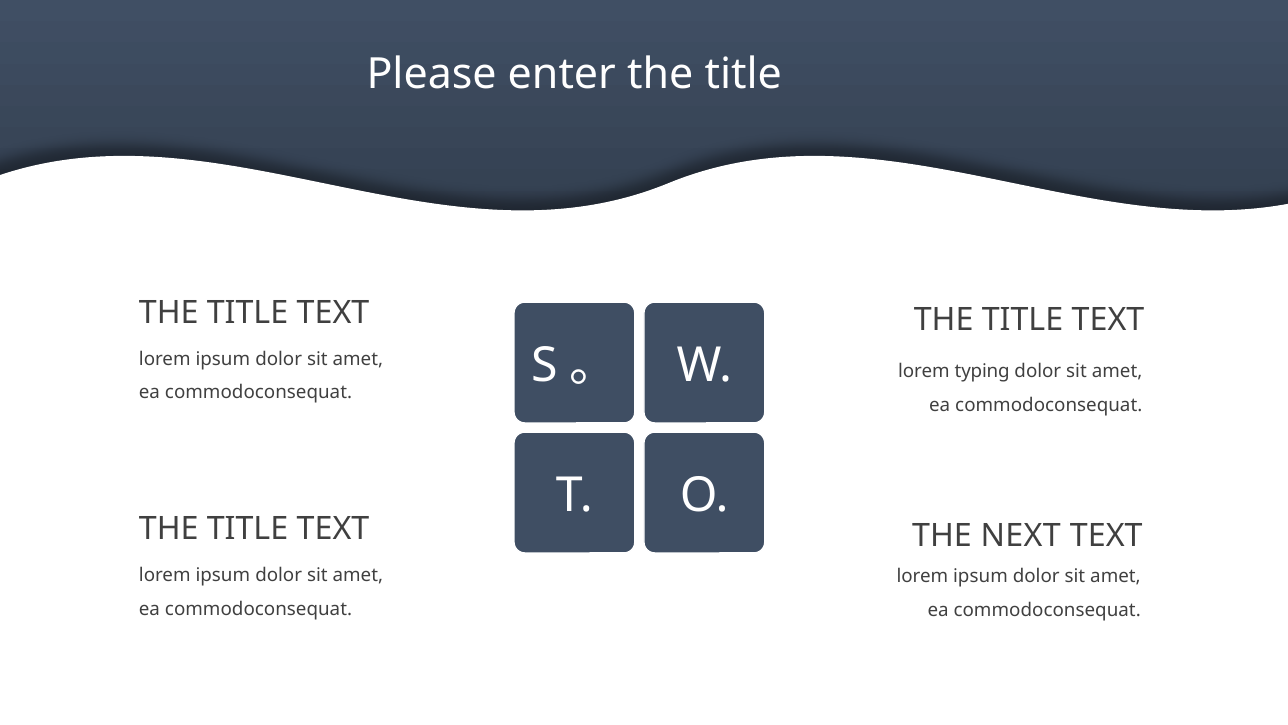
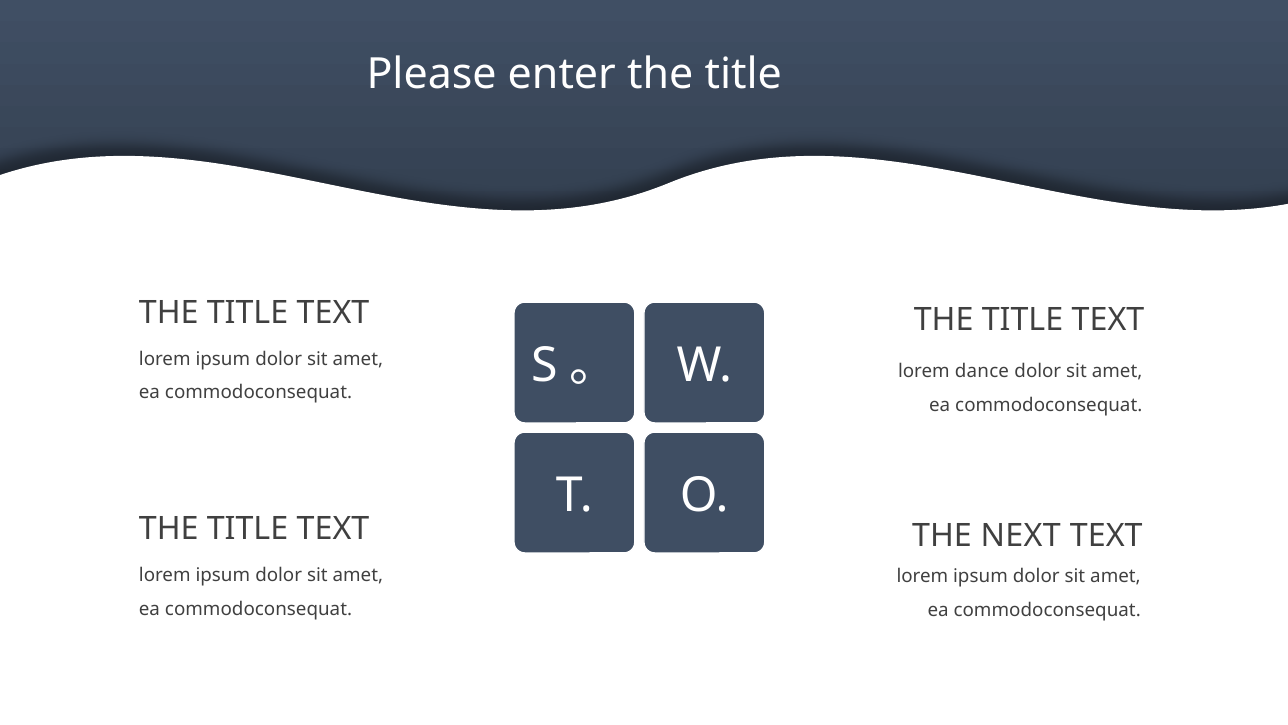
typing: typing -> dance (982, 371)
